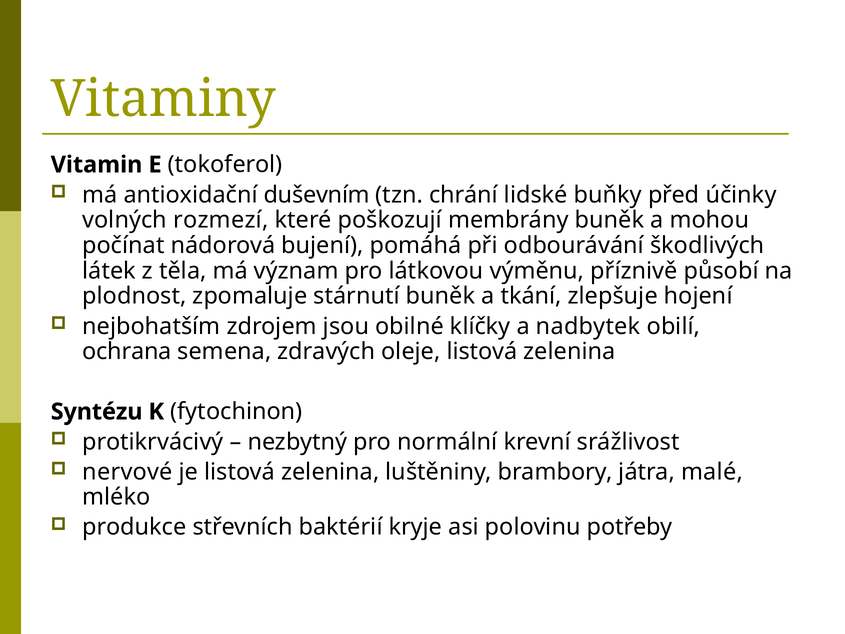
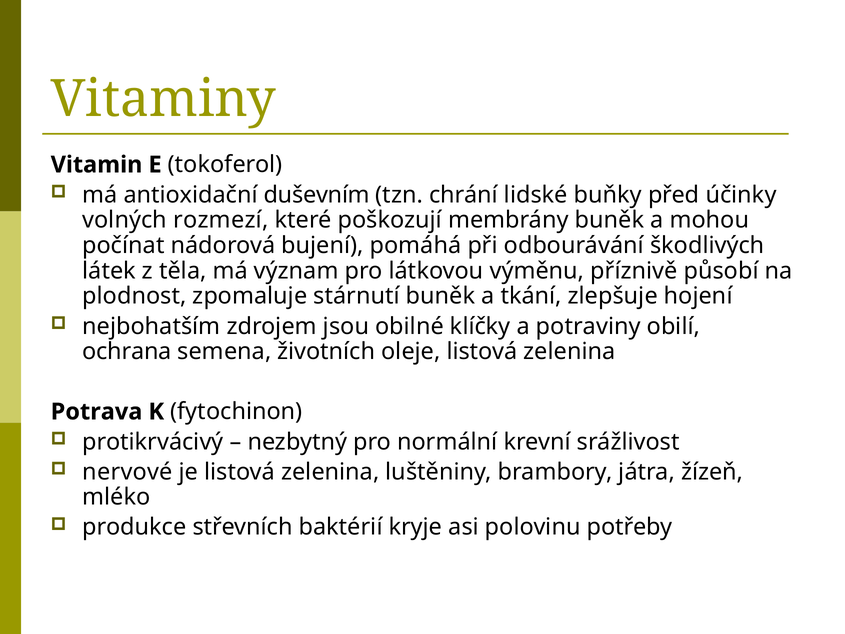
nadbytek: nadbytek -> potraviny (588, 326)
zdravých: zdravých -> životních (326, 351)
Syntézu: Syntézu -> Potrava (97, 412)
malé: malé -> žízeň (712, 472)
